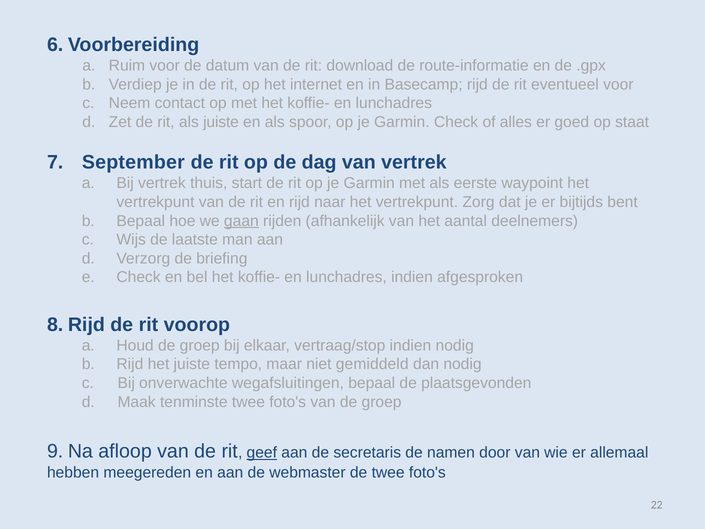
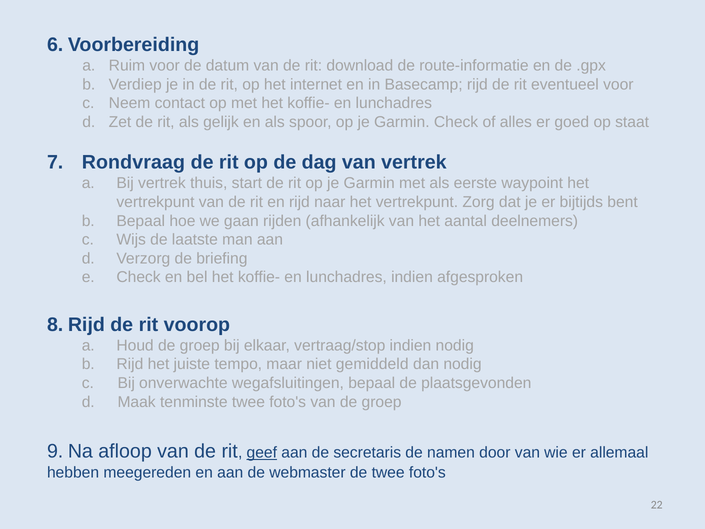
als juiste: juiste -> gelijk (221, 122)
September: September -> Rondvraag (133, 162)
gaan underline: present -> none (241, 221)
